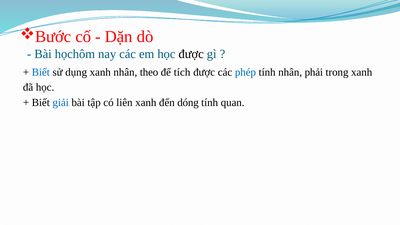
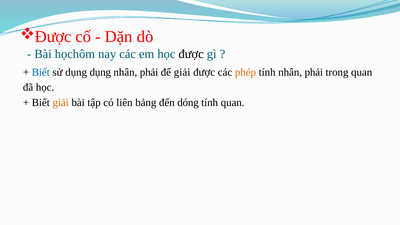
Bước: Bước -> Được (53, 37)
dụng xanh: xanh -> dụng (100, 72)
theo: theo -> phải (149, 72)
để tích: tích -> giải (182, 72)
phép colour: blue -> orange (245, 72)
trong xanh: xanh -> quan (362, 72)
giải colour: blue -> orange (61, 103)
liên xanh: xanh -> bảng (146, 103)
